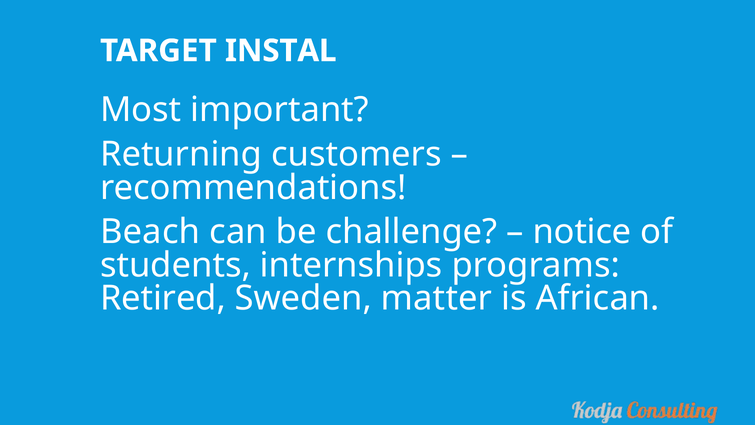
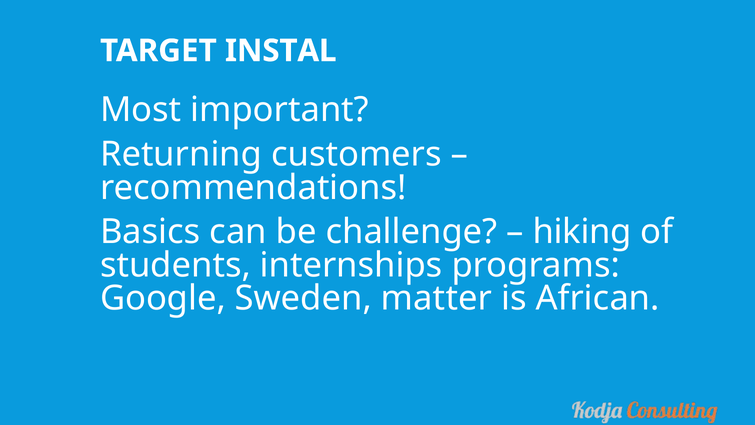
Beach: Beach -> Basics (150, 232)
notice: notice -> hiking (582, 232)
Retired: Retired -> Google (163, 298)
